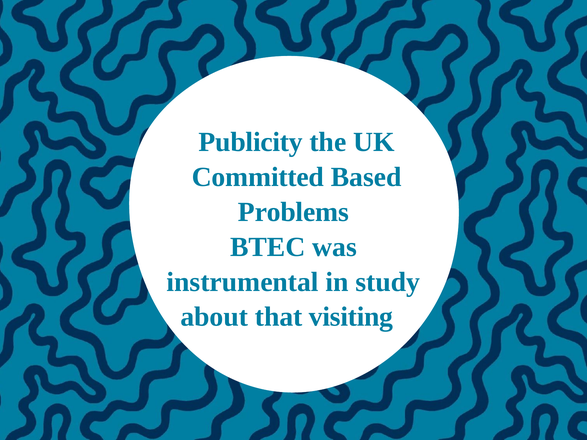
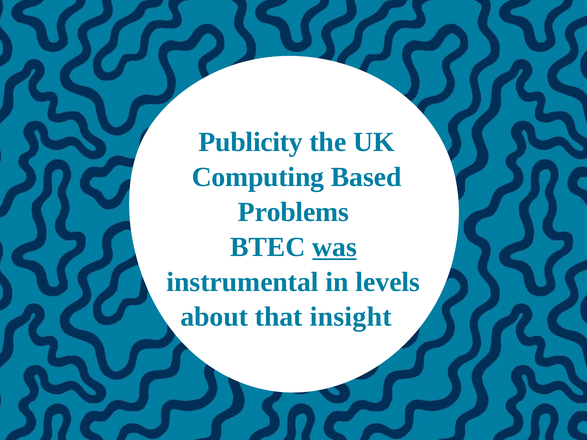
Committed: Committed -> Computing (258, 177)
was underline: none -> present (335, 247)
study: study -> levels (388, 282)
visiting: visiting -> insight (351, 317)
